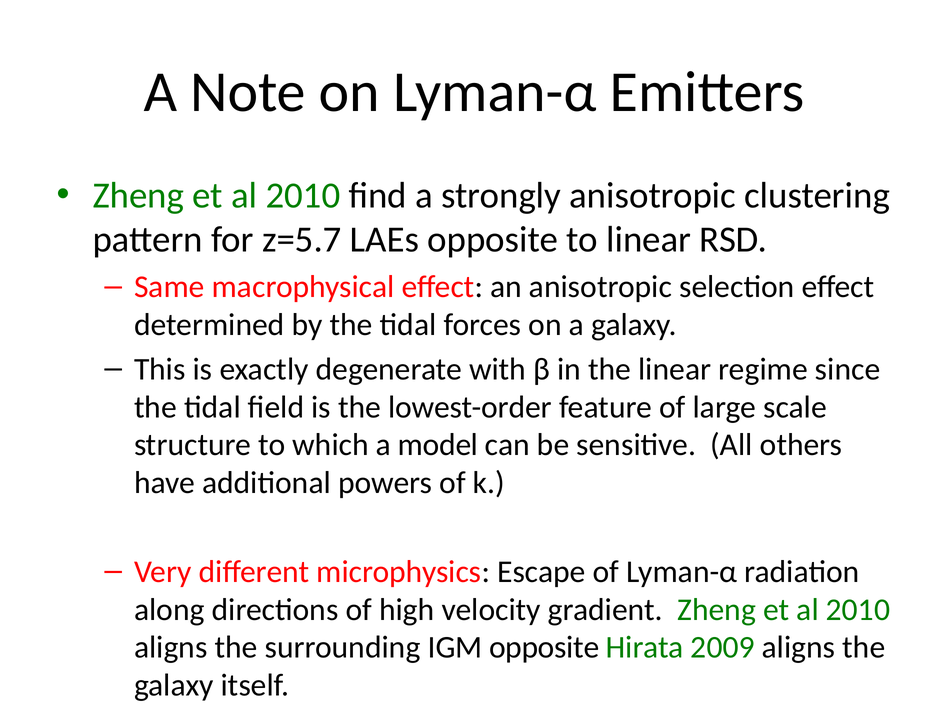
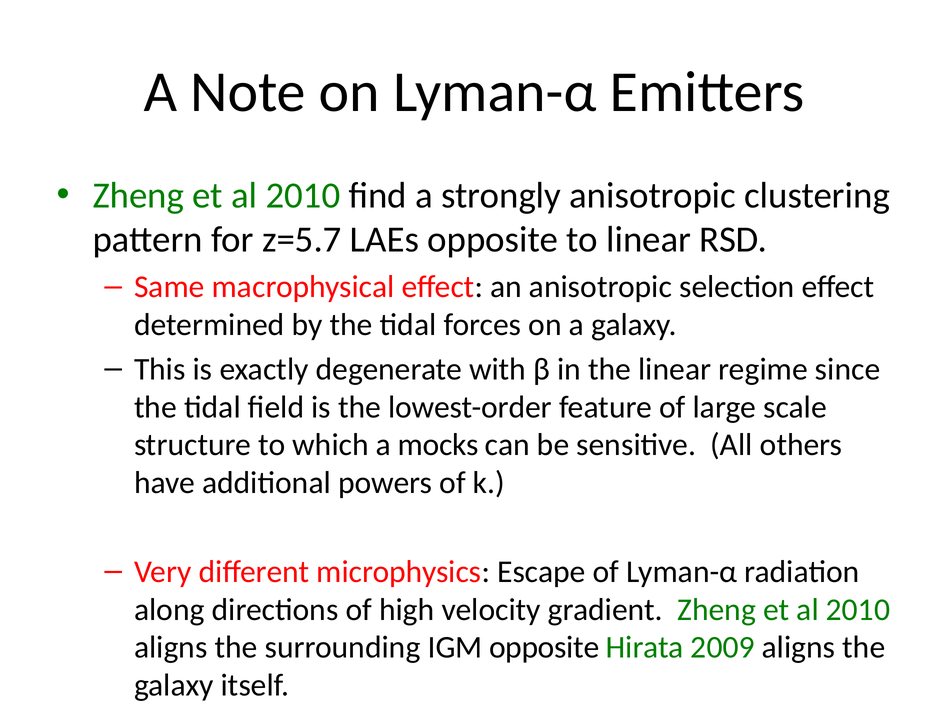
model: model -> mocks (438, 445)
